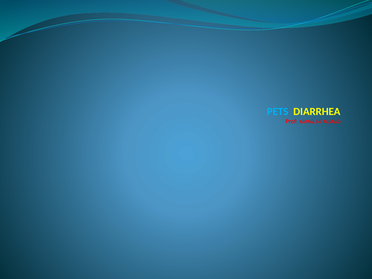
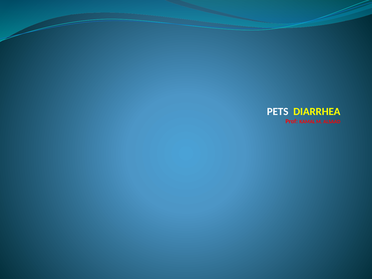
PETS colour: light blue -> white (278, 111)
